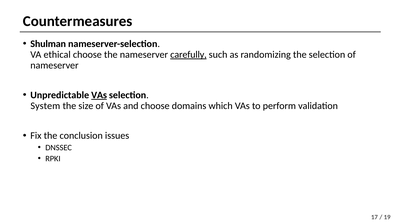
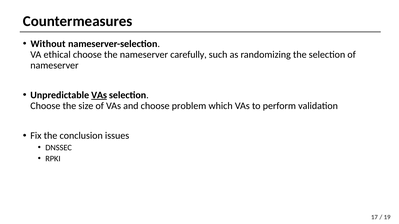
Shulman: Shulman -> Without (48, 44)
carefully underline: present -> none (188, 55)
System: System -> Choose (45, 106)
domains: domains -> problem (189, 106)
